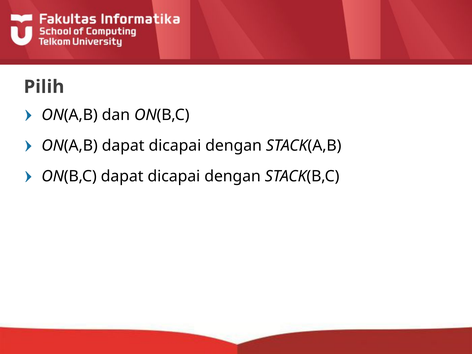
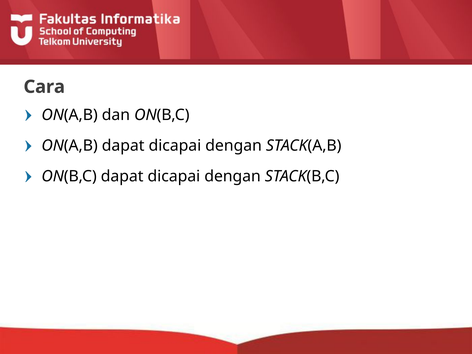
Pilih: Pilih -> Cara (44, 87)
